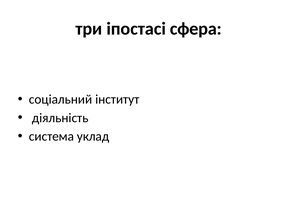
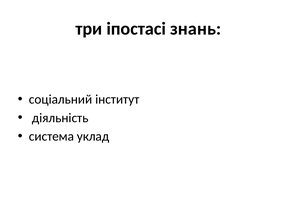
сфера: сфера -> знань (196, 29)
